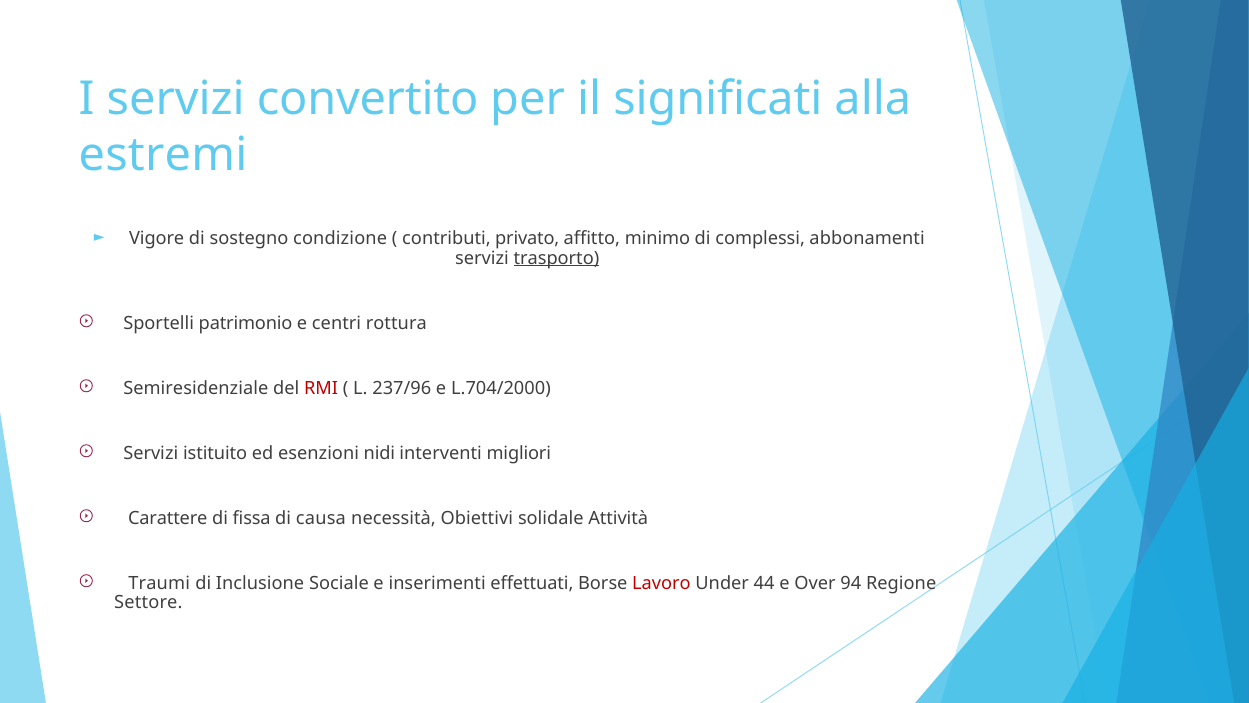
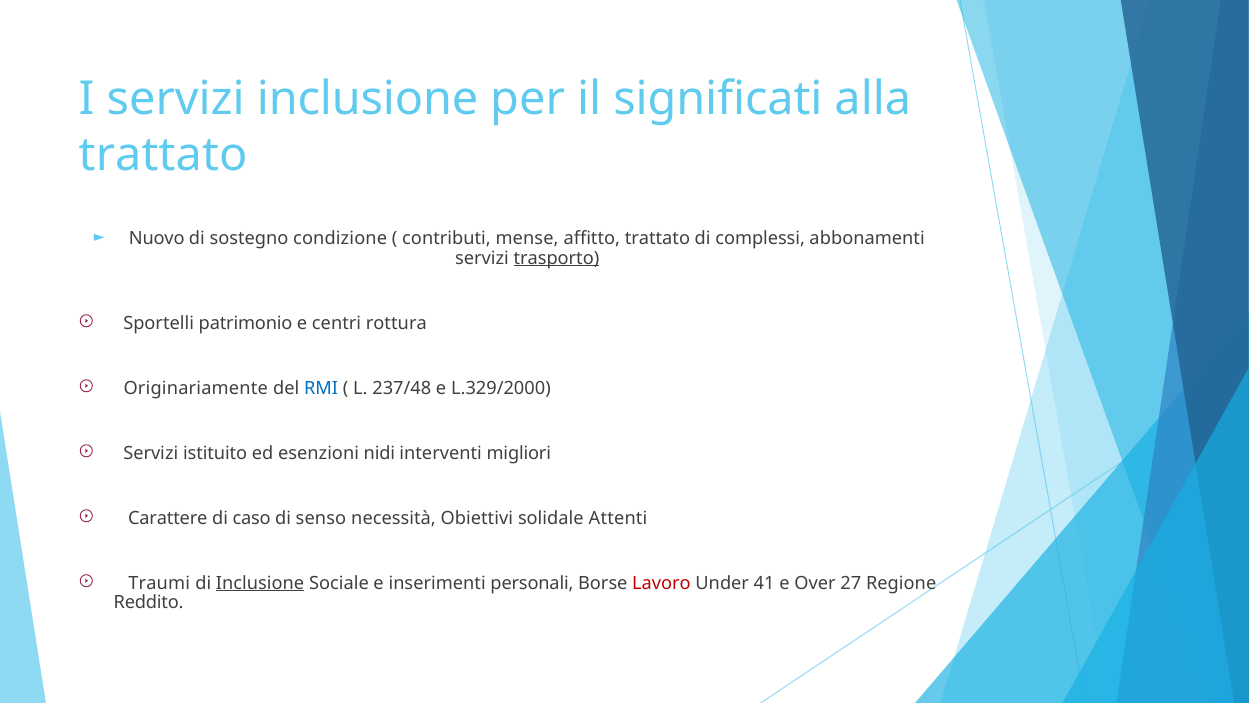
servizi convertito: convertito -> inclusione (368, 99)
estremi: estremi -> trattato (163, 155)
Vigore: Vigore -> Nuovo (157, 238)
privato: privato -> mense (527, 238)
affitto minimo: minimo -> trattato (657, 238)
Semiresidenziale: Semiresidenziale -> Originariamente (196, 388)
RMI colour: red -> blue (321, 388)
237/96: 237/96 -> 237/48 (402, 388)
L.704/2000: L.704/2000 -> L.329/2000 (501, 388)
fissa: fissa -> caso (252, 518)
causa: causa -> senso (321, 518)
Attività: Attività -> Attenti (618, 518)
Inclusione underline: none -> present (260, 583)
effettuati: effettuati -> personali (532, 583)
44: 44 -> 41 (764, 583)
94: 94 -> 27 (851, 583)
Settore: Settore -> Reddito (149, 602)
